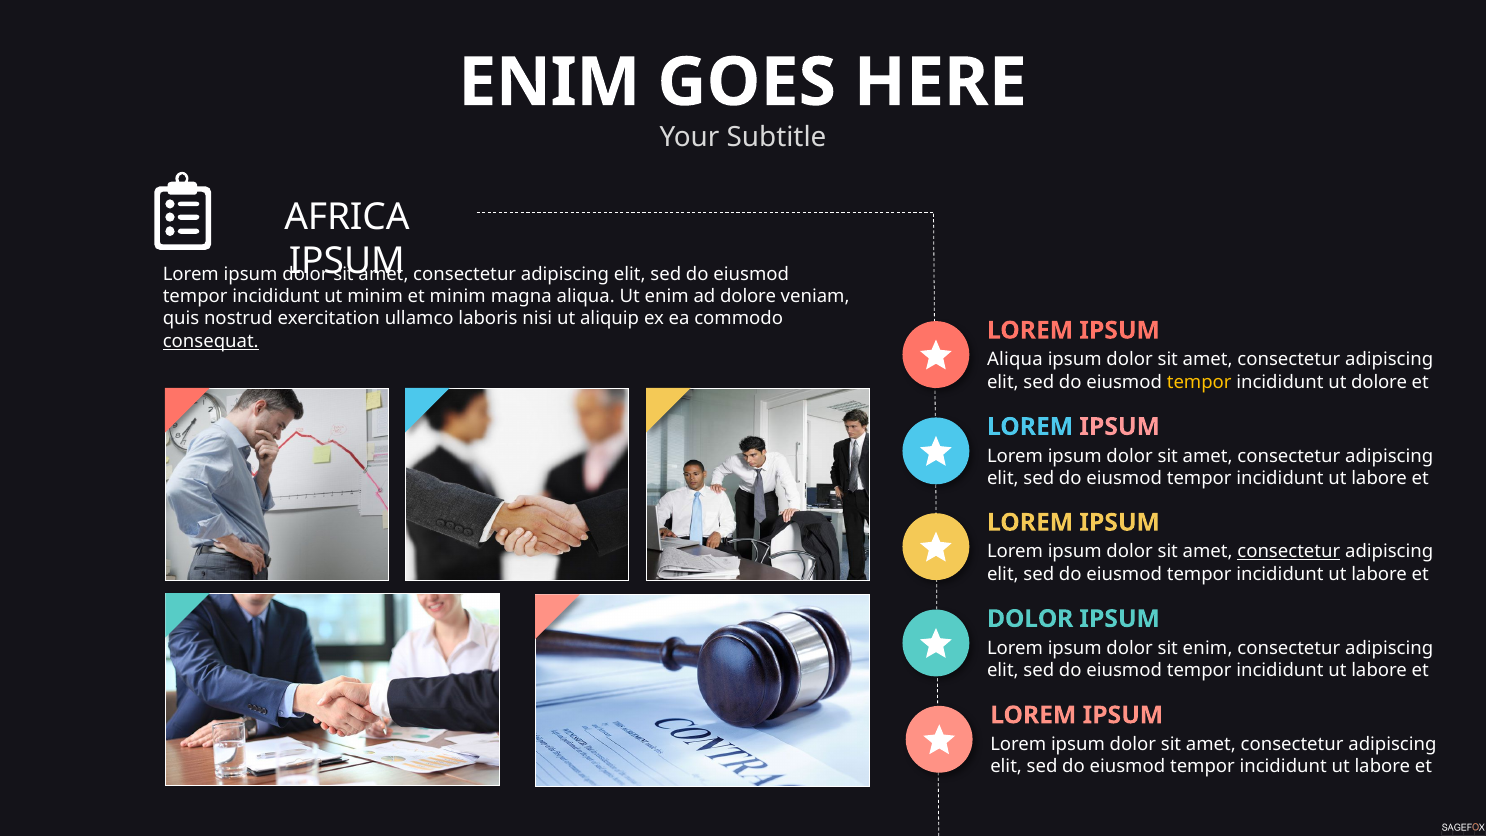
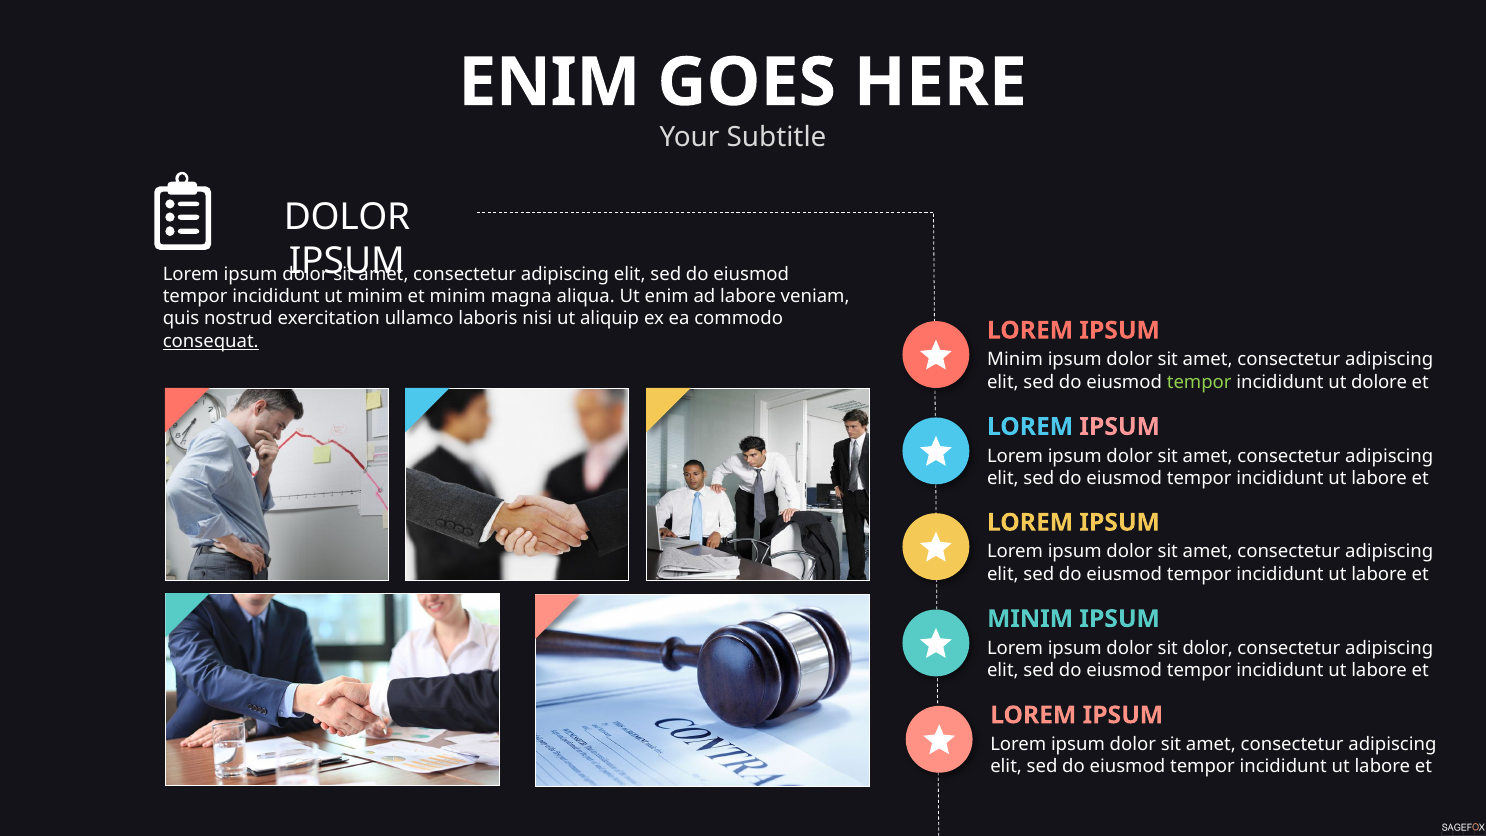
AFRICA: AFRICA -> DOLOR (347, 217)
ad dolore: dolore -> labore (748, 296)
Aliqua: Aliqua -> Minim (1015, 360)
tempor colour: yellow -> light green (1199, 382)
consectetur underline: present -> none (1289, 552)
DOLOR: DOLOR -> MINIM (1030, 619)
sit enim: enim -> dolor (1208, 648)
